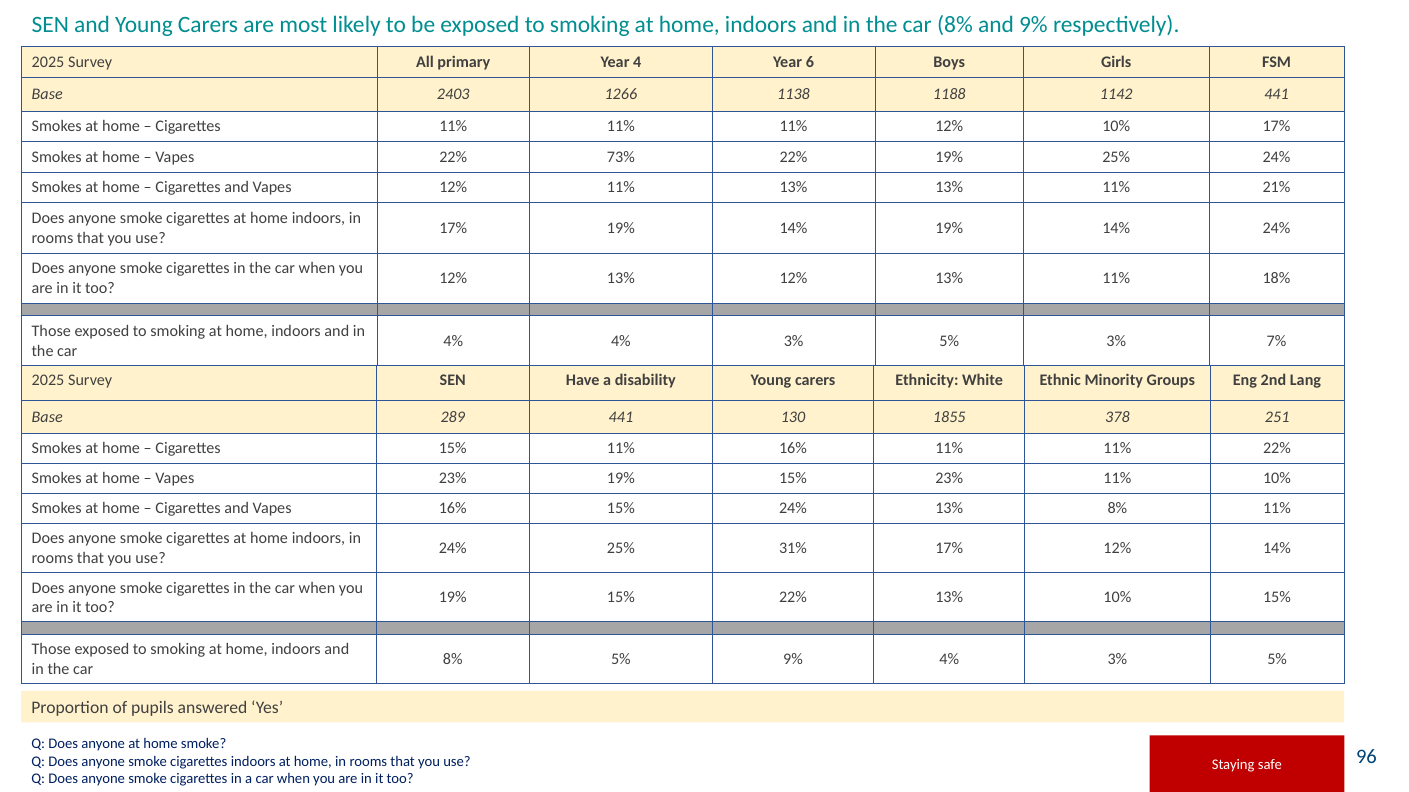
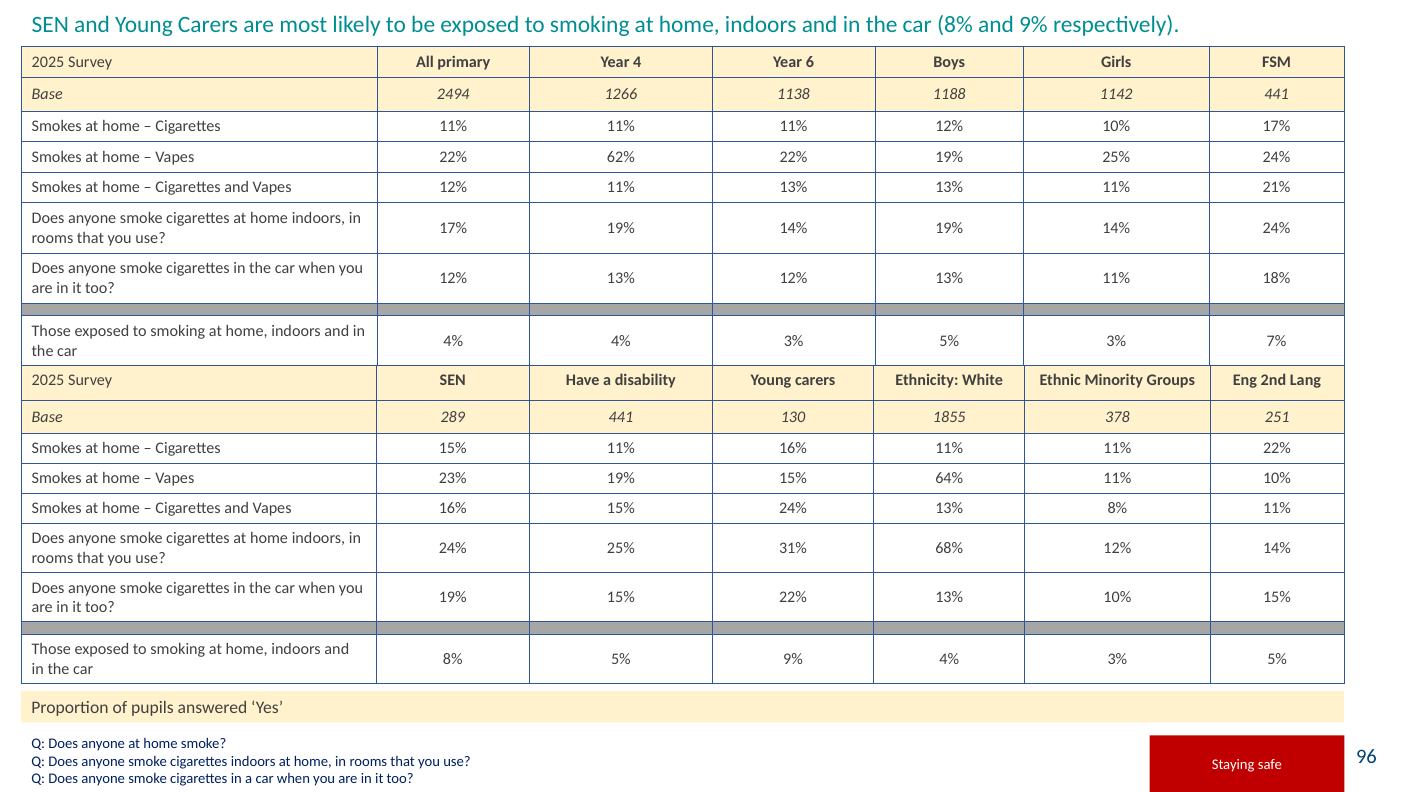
2403: 2403 -> 2494 (453, 94)
73%: 73% -> 62% (621, 157)
15% 23%: 23% -> 64% (949, 479)
31% 17%: 17% -> 68% (949, 548)
